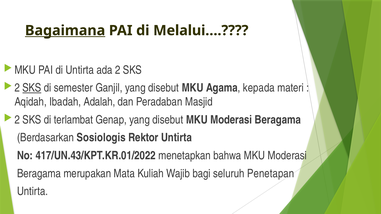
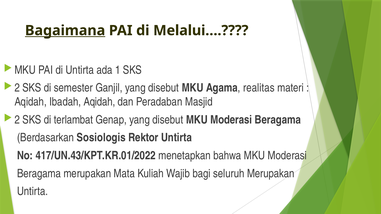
2: 2 -> 1 (118, 70)
SKS underline: present -> none (32, 88)
kepada: kepada -> realitas (259, 88)
Ibadah Adalah: Adalah -> Aqidah (99, 102)
seluruh Penetapan: Penetapan -> Merupakan (271, 174)
